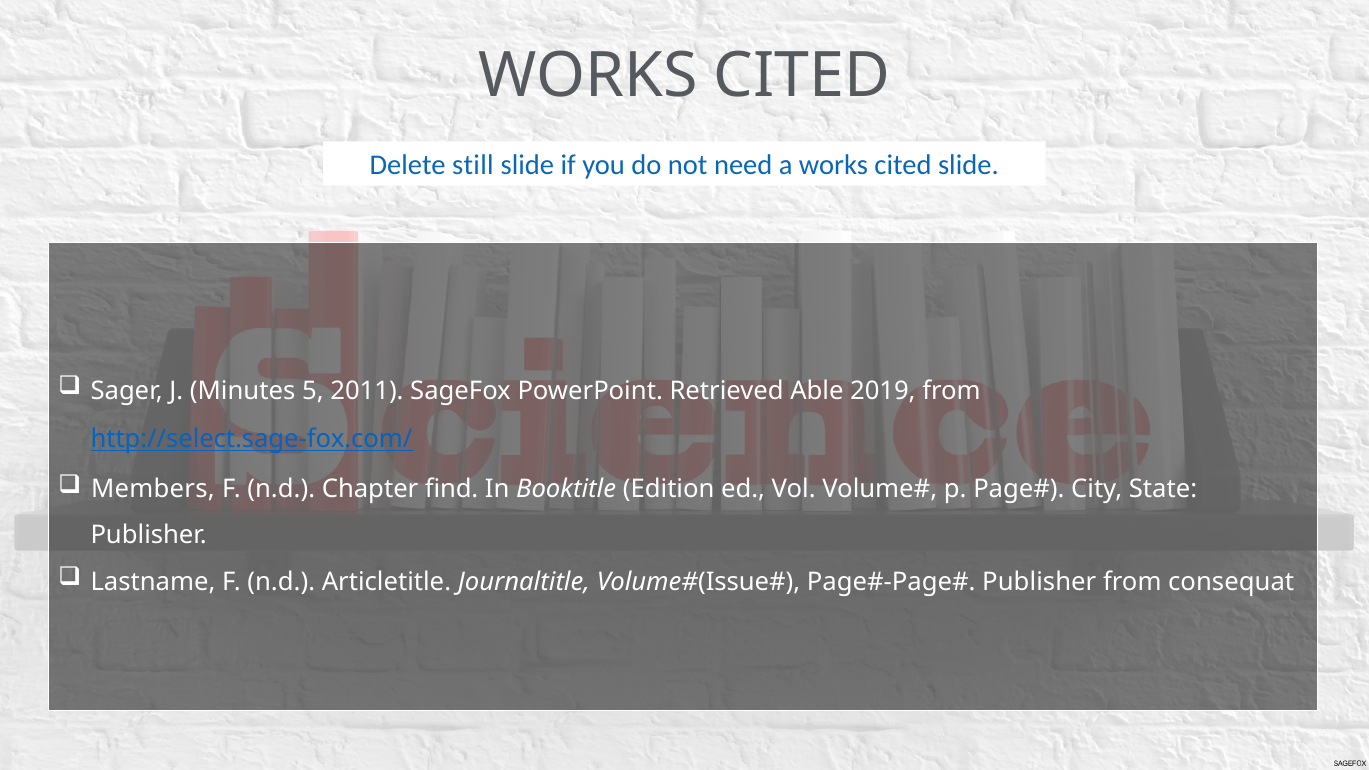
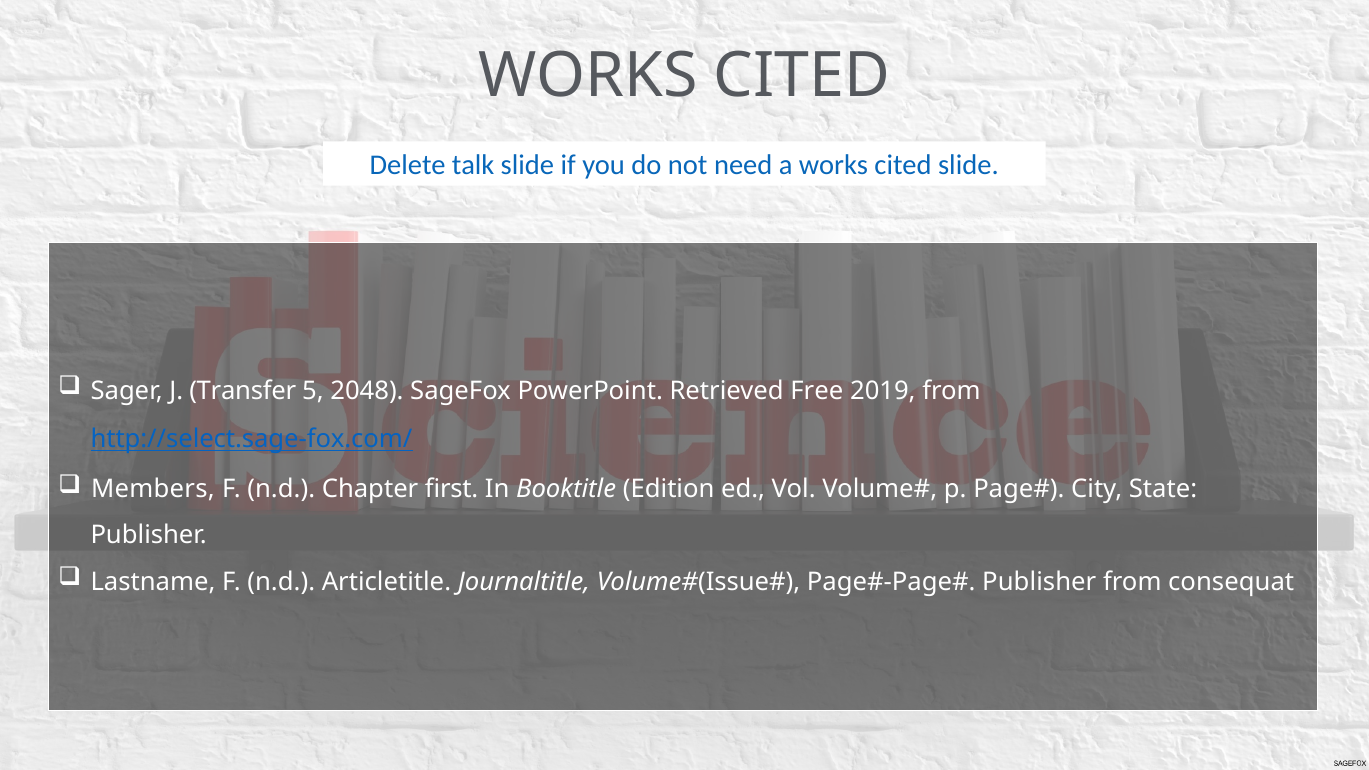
still: still -> talk (473, 165)
Minutes: Minutes -> Transfer (243, 391)
2011: 2011 -> 2048 (367, 391)
Able: Able -> Free (817, 391)
find: find -> first (452, 489)
